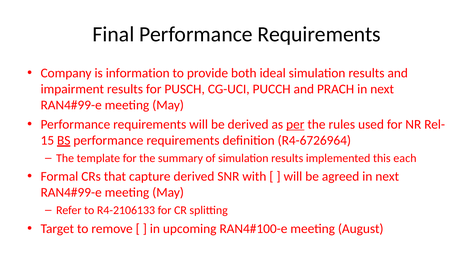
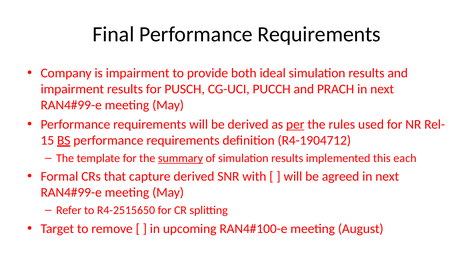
is information: information -> impairment (138, 73)
R4-6726964: R4-6726964 -> R4-1904712 (314, 140)
summary underline: none -> present (180, 158)
R4-2106133: R4-2106133 -> R4-2515650 (126, 210)
